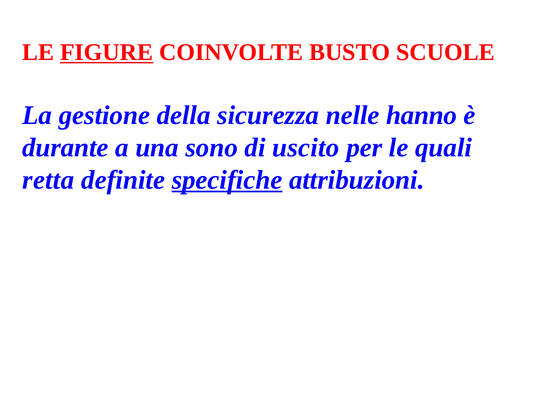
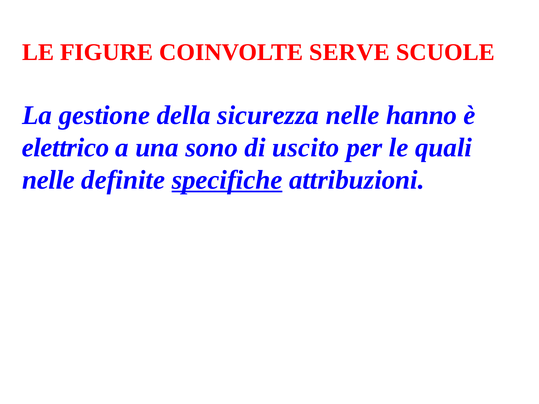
FIGURE underline: present -> none (107, 52)
BUSTO: BUSTO -> SERVE (350, 52)
durante: durante -> elettrico (65, 148)
retta: retta -> nelle (48, 180)
